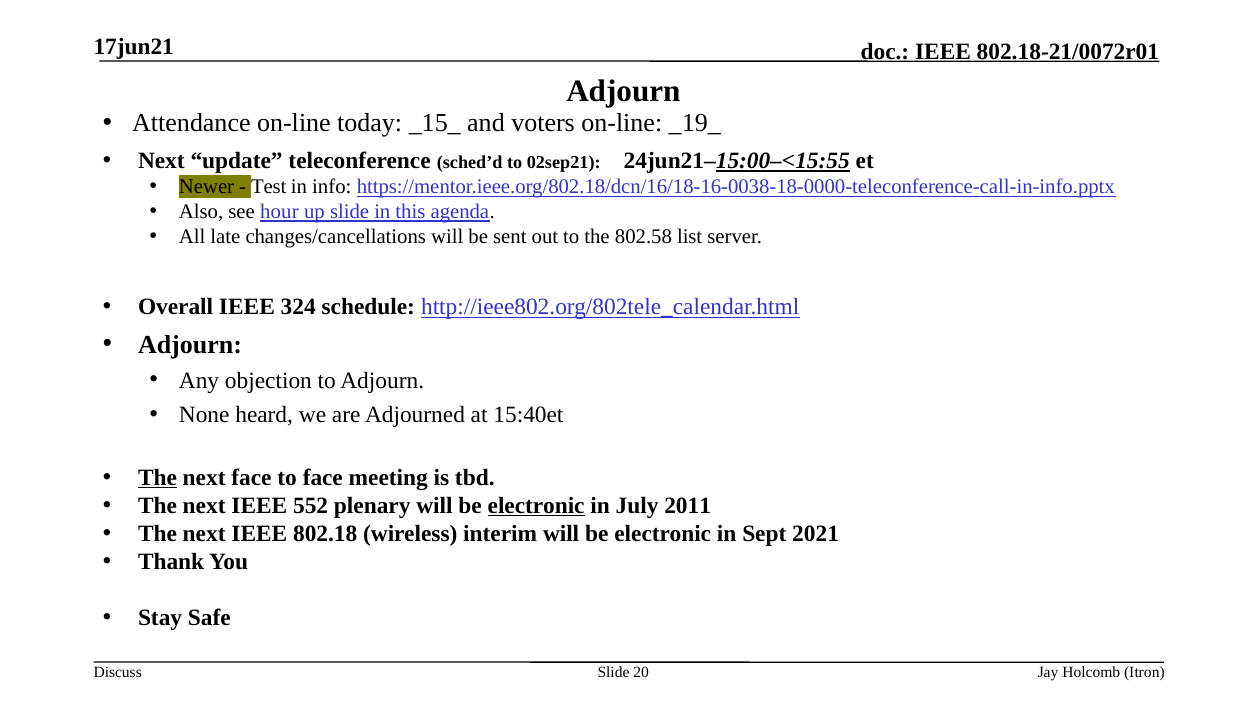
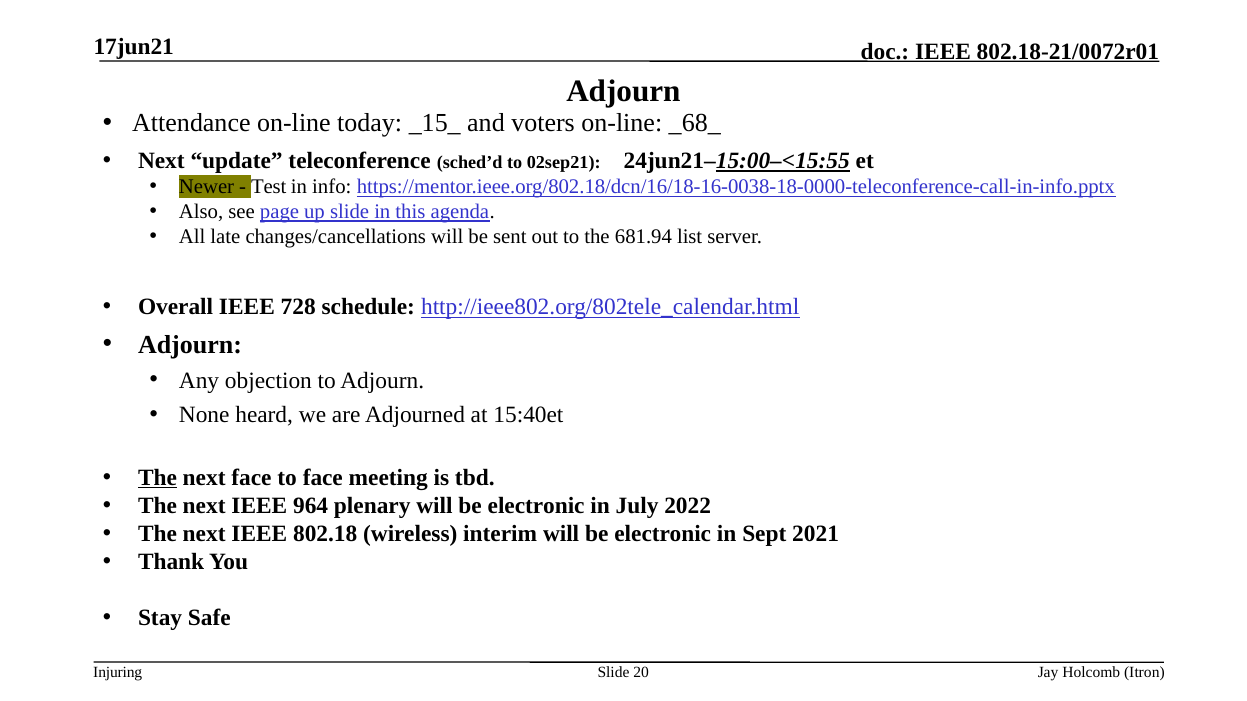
_19_: _19_ -> _68_ (695, 123)
hour: hour -> page (280, 212)
802.58: 802.58 -> 681.94 (643, 237)
324: 324 -> 728 (298, 307)
552: 552 -> 964 (311, 506)
electronic underline: present -> none (536, 506)
2011: 2011 -> 2022 (688, 506)
Discuss: Discuss -> Injuring (118, 673)
